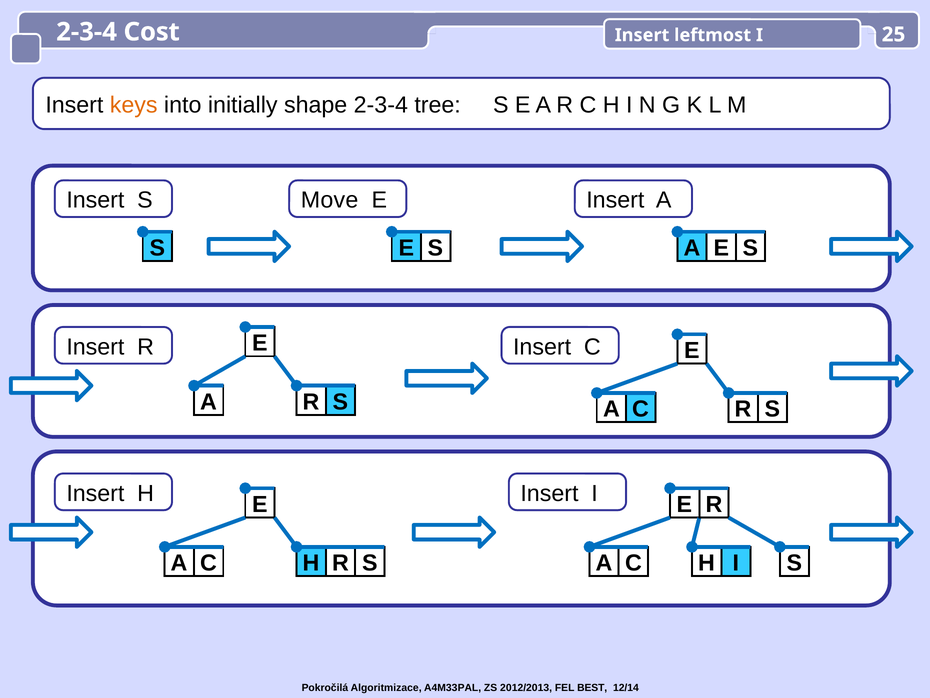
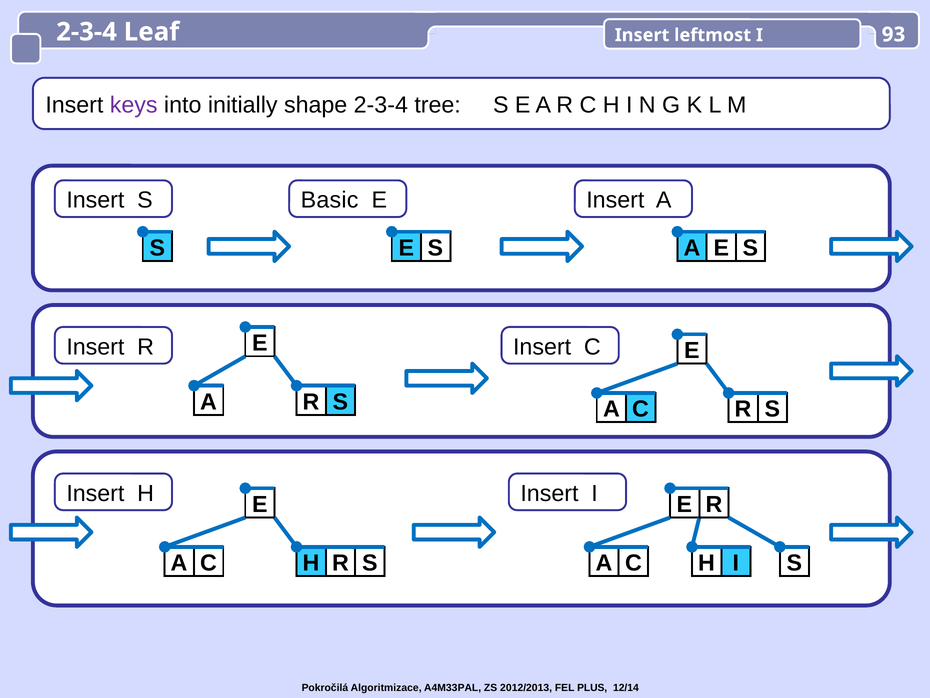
Cost: Cost -> Leaf (152, 32)
25: 25 -> 93 (894, 35)
keys colour: orange -> purple (134, 105)
Move: Move -> Basic (330, 200)
BEST: BEST -> PLUS (592, 687)
